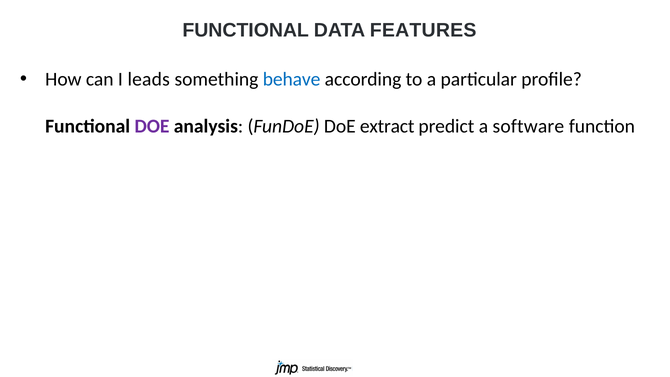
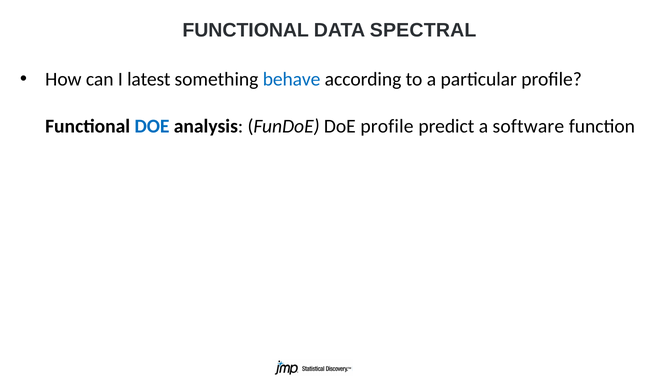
FEATURES: FEATURES -> SPECTRAL (423, 30)
leads: leads -> latest (149, 79)
DOE colour: purple -> blue (152, 126)
DoE extract: extract -> profile (387, 126)
